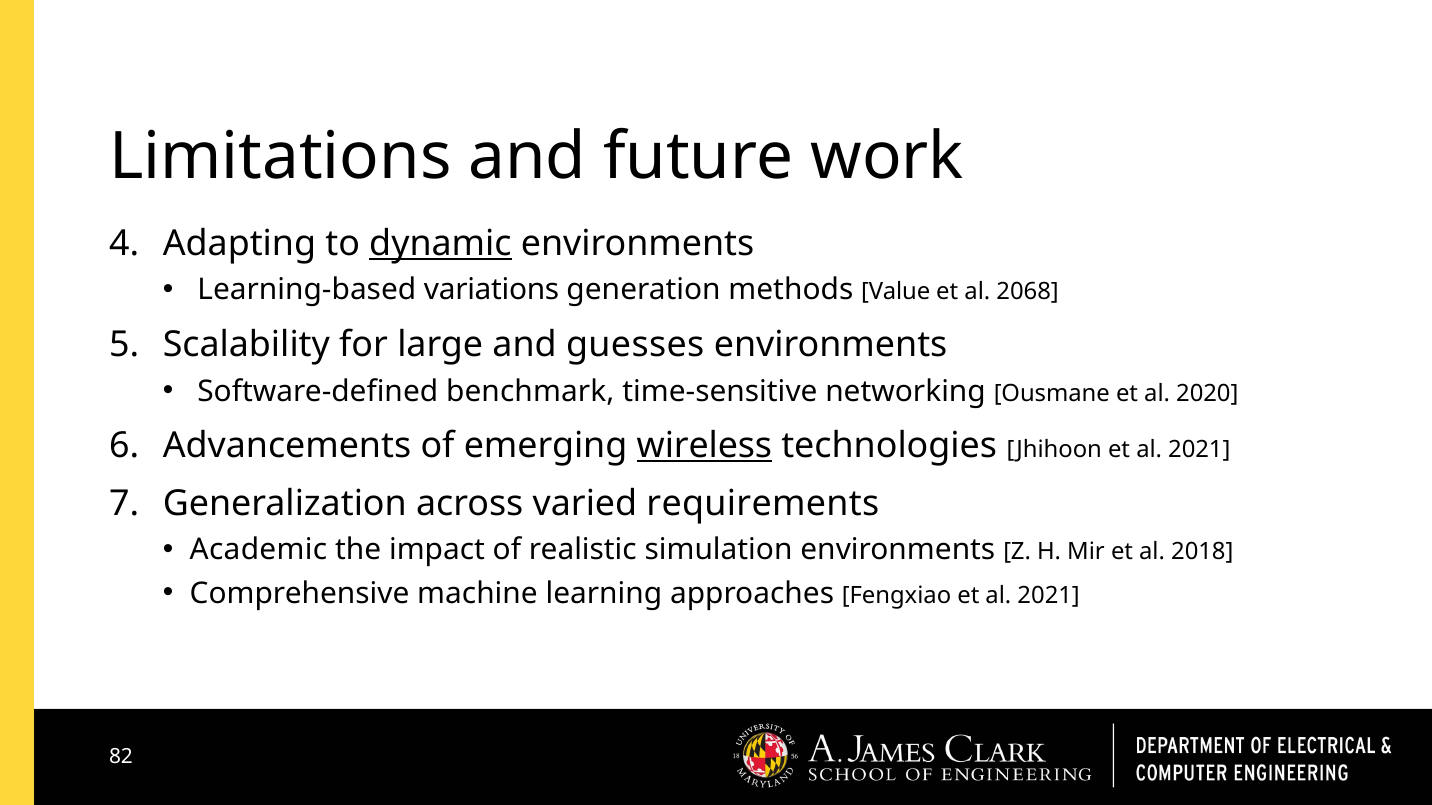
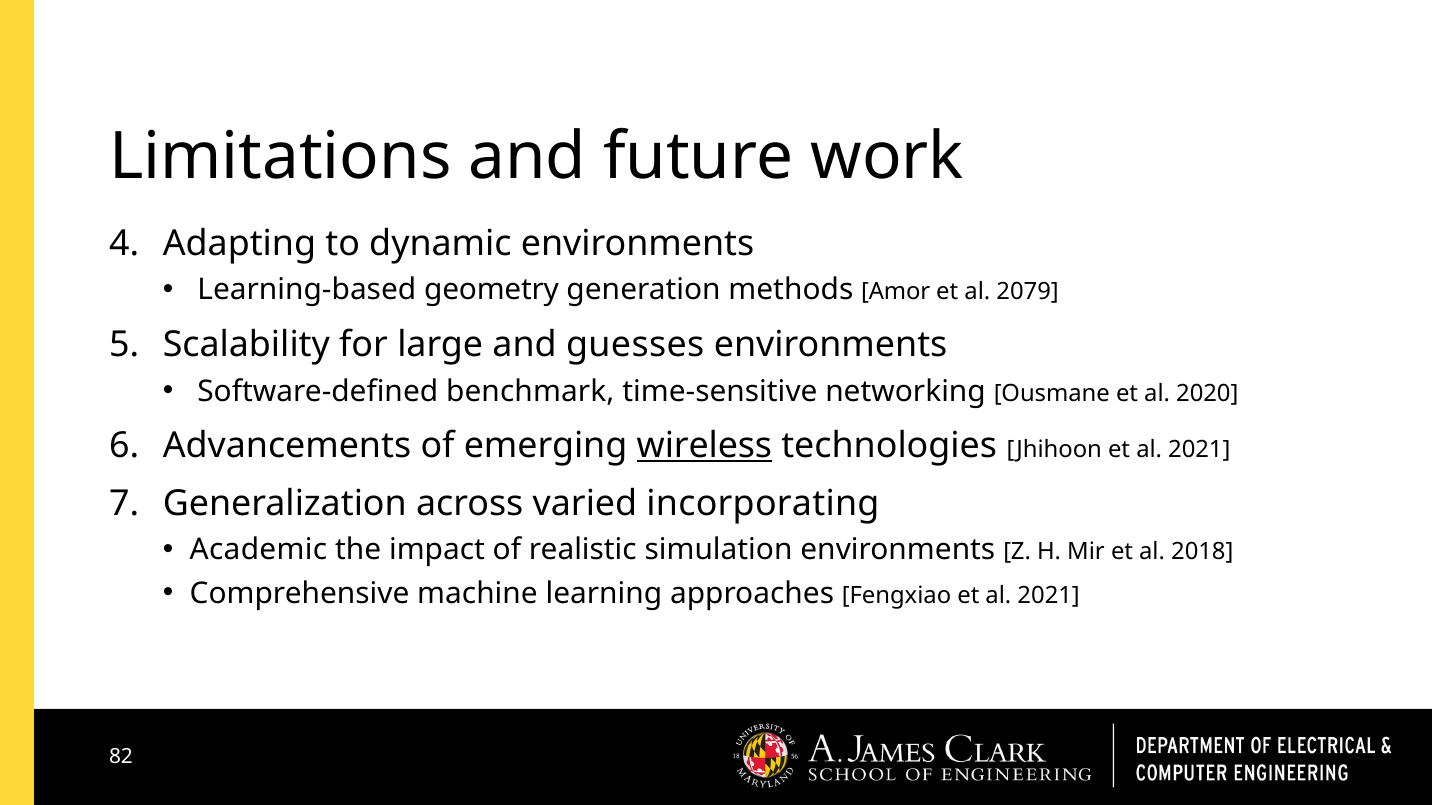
dynamic underline: present -> none (440, 244)
variations: variations -> geometry (492, 290)
Value: Value -> Amor (896, 292)
2068: 2068 -> 2079 (1028, 292)
requirements: requirements -> incorporating (763, 504)
